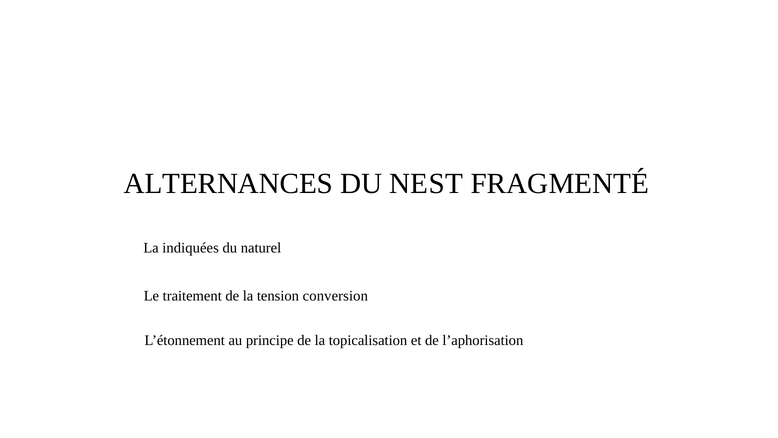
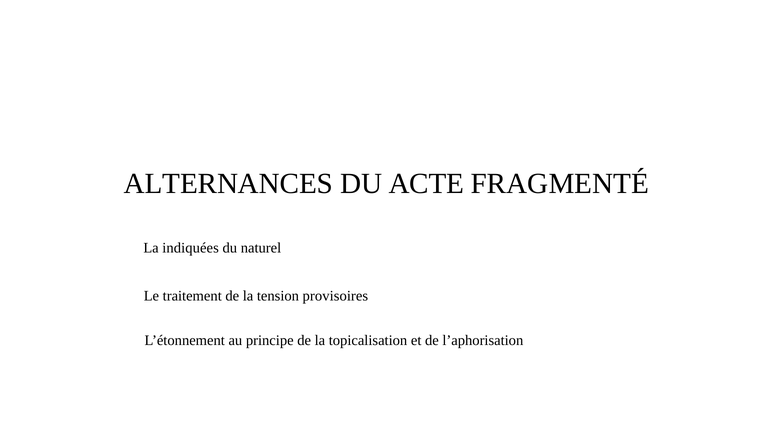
NEST: NEST -> ACTE (426, 184)
conversion: conversion -> provisoires (335, 296)
